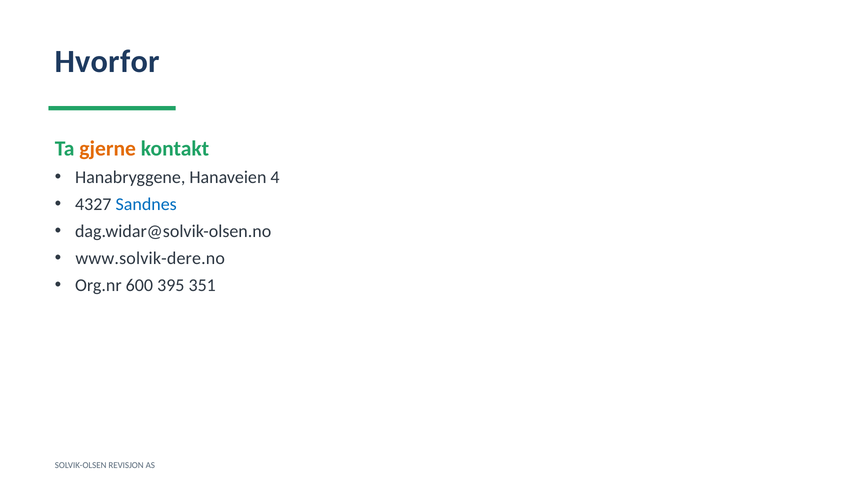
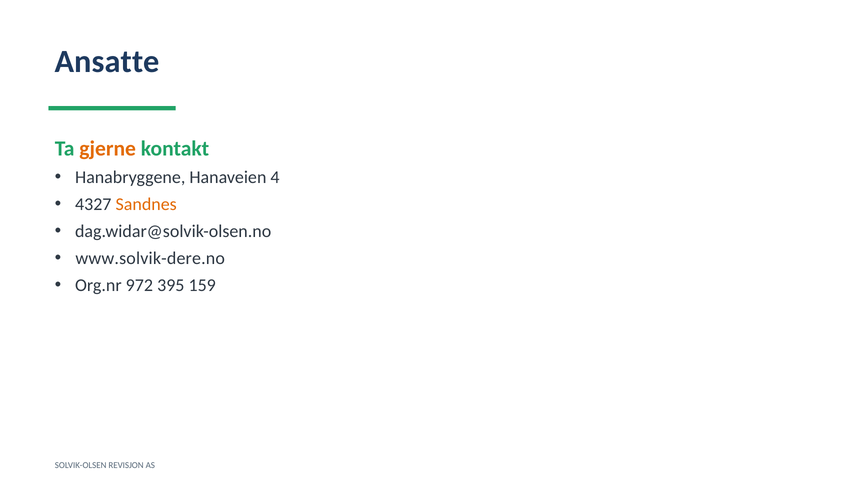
Hvorfor: Hvorfor -> Ansatte (107, 62)
Sandnes colour: blue -> orange (146, 204)
600: 600 -> 972 (139, 285)
351: 351 -> 159 (202, 285)
